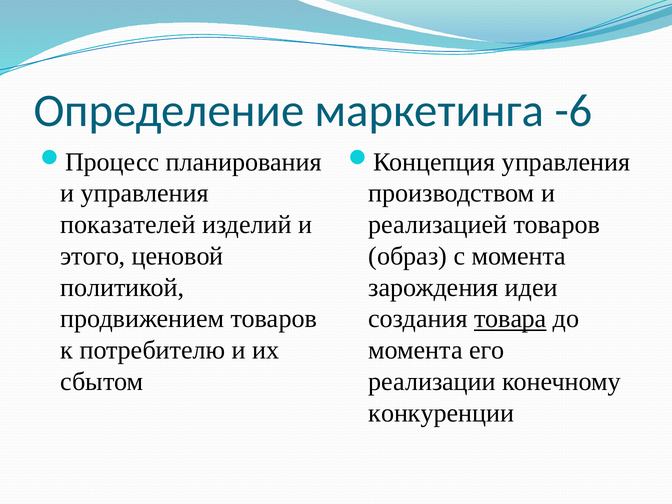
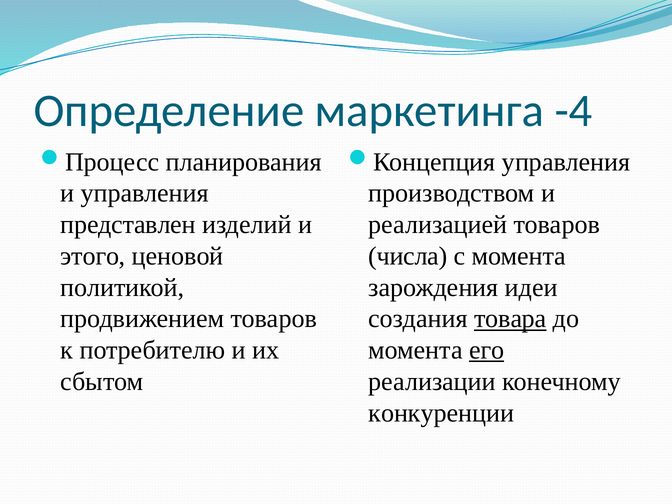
-6: -6 -> -4 (574, 111)
показателей: показателей -> представлен (128, 225)
образ: образ -> числа (408, 256)
его underline: none -> present (487, 350)
